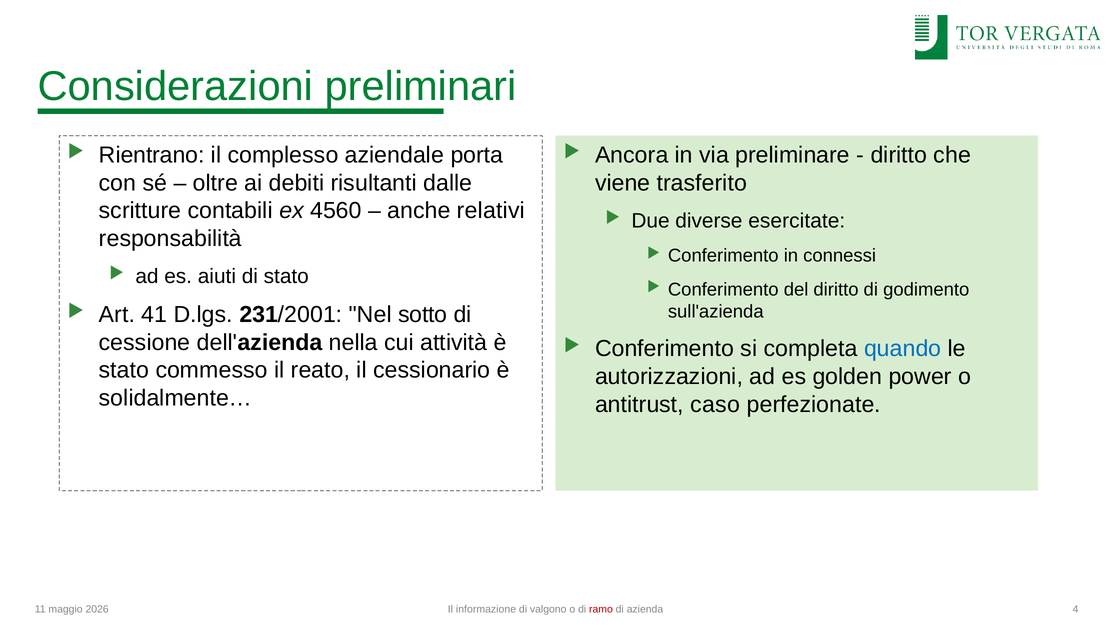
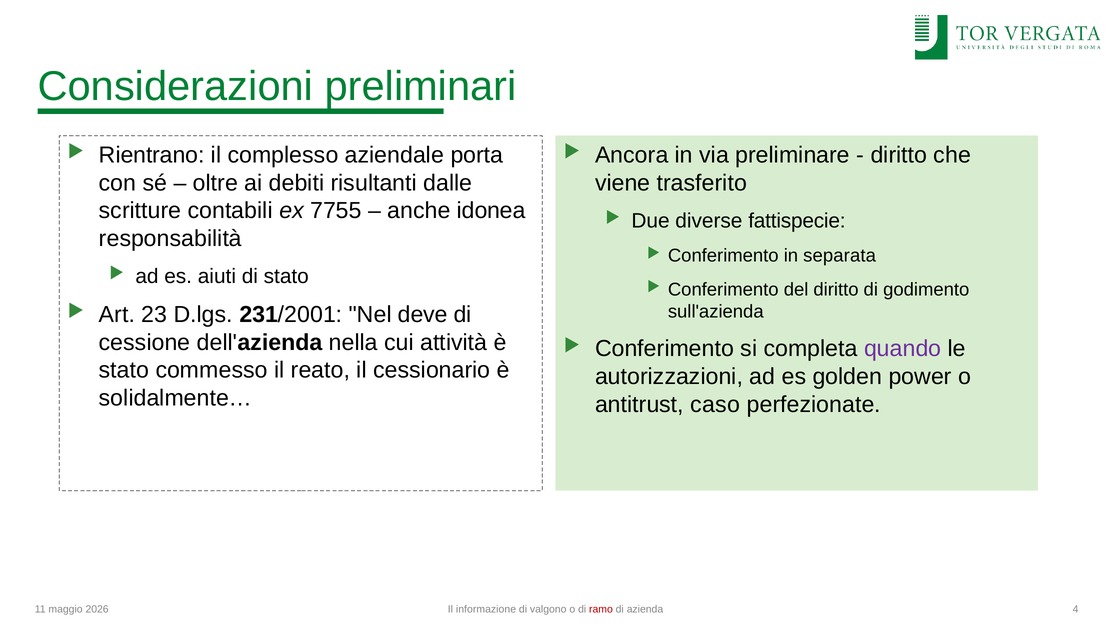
4560: 4560 -> 7755 (336, 211)
relativi: relativi -> idonea (491, 211)
esercitate: esercitate -> fattispecie (797, 221)
connessi: connessi -> separata (840, 256)
41: 41 -> 23 (154, 315)
sotto: sotto -> deve (423, 315)
quando colour: blue -> purple (903, 349)
